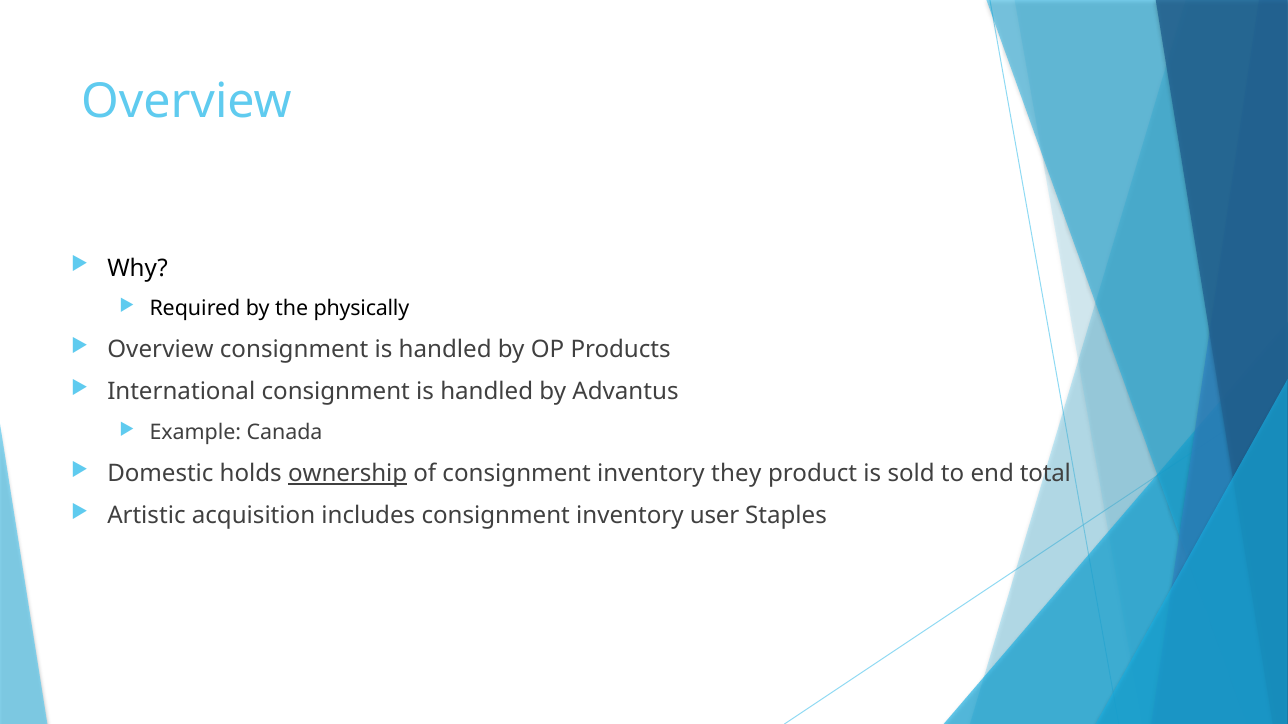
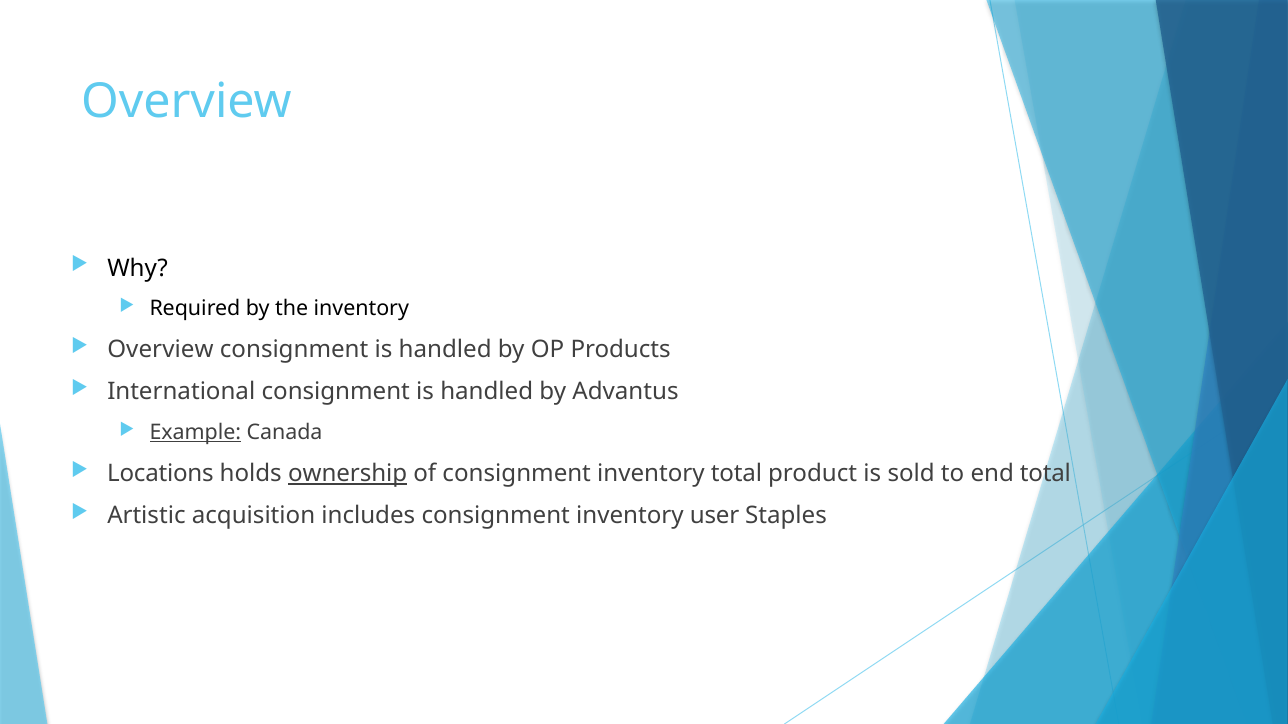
the physically: physically -> inventory (361, 309)
Example underline: none -> present (195, 433)
Domestic: Domestic -> Locations (160, 474)
inventory they: they -> total (736, 474)
